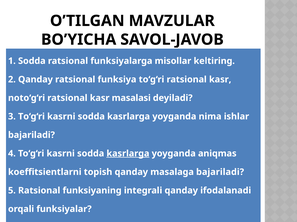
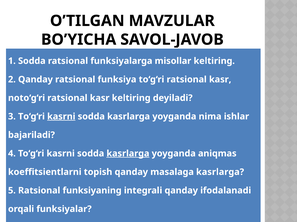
kasr masalasi: masalasi -> keltiring (131, 98)
kasrni underline: none -> present (61, 117)
masalaga bajariladi: bajariladi -> kasrlarga (220, 173)
